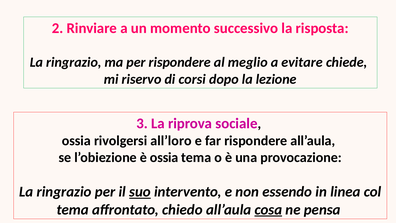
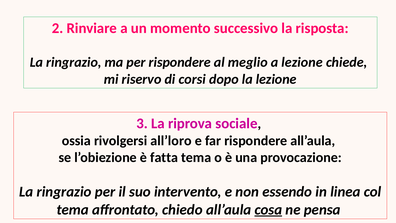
a evitare: evitare -> lezione (302, 62)
è ossia: ossia -> fatta (164, 157)
suo underline: present -> none (140, 192)
